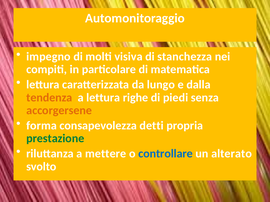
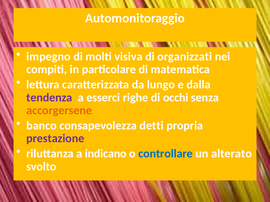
stanchezza: stanchezza -> organizzati (185, 57)
tendenza colour: orange -> purple (49, 98)
a lettura: lettura -> esserci (103, 98)
piedi: piedi -> occhi (176, 98)
forma: forma -> banco (42, 126)
prestazione colour: green -> purple (55, 139)
mettere: mettere -> indicano (106, 154)
